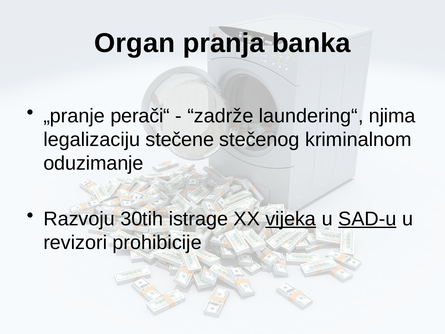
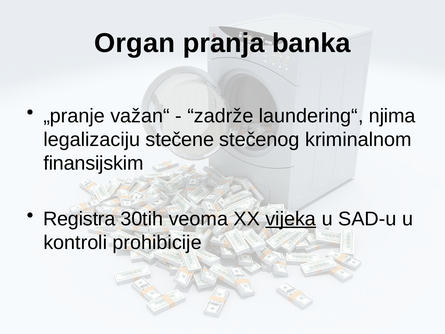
perači“: perači“ -> važan“ (140, 116)
oduzimanje: oduzimanje -> finansijskim (94, 163)
Razvoju: Razvoju -> Registra (79, 219)
istrage: istrage -> veoma (198, 219)
SAD-u underline: present -> none (367, 219)
revizori: revizori -> kontroli (75, 242)
